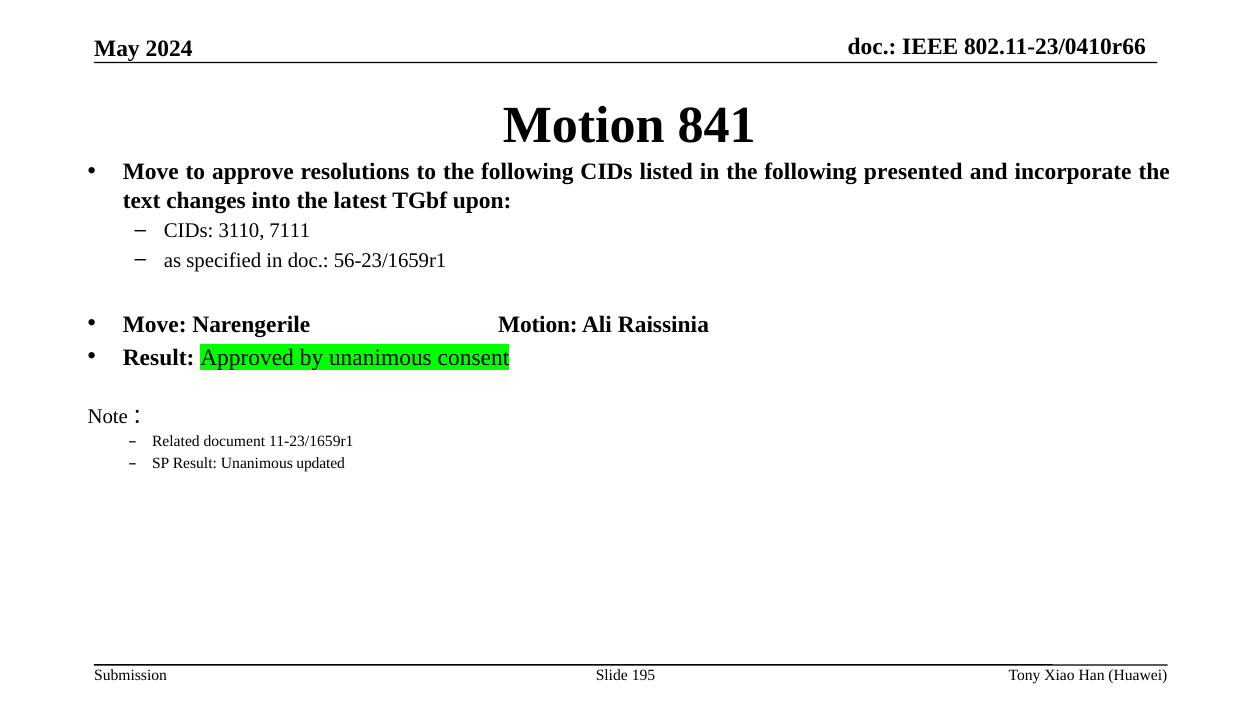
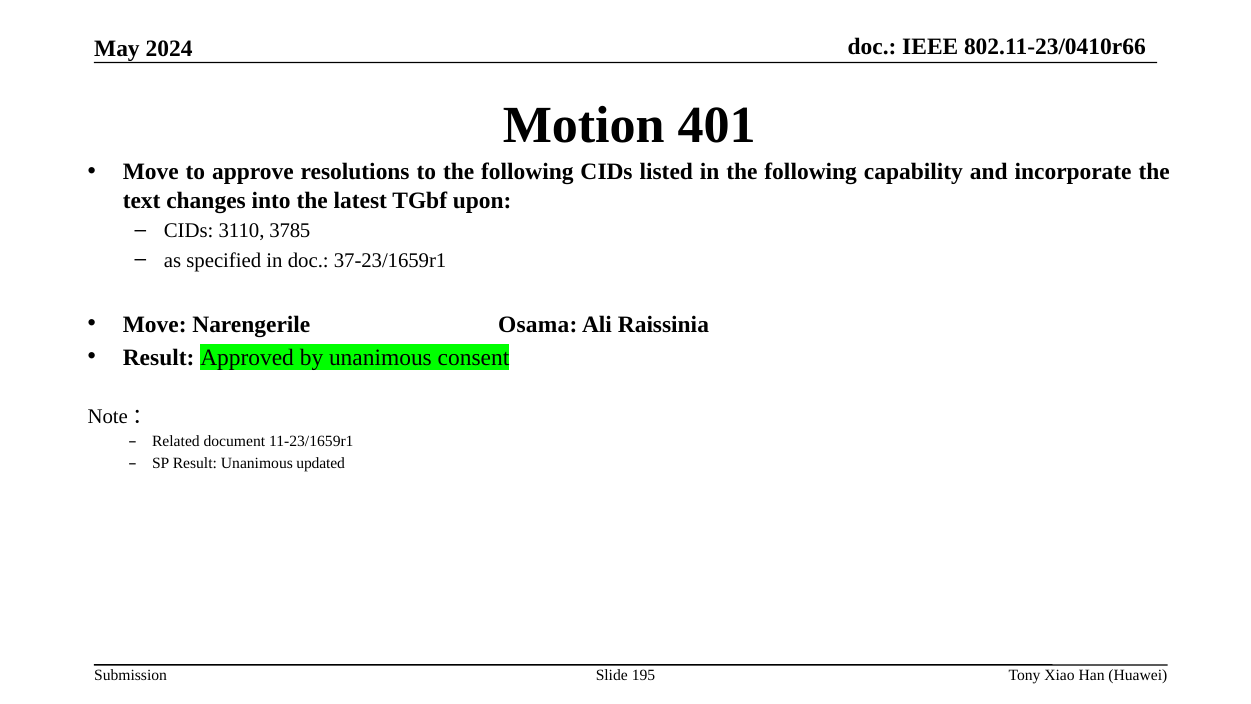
841: 841 -> 401 (717, 126)
presented: presented -> capability (913, 172)
7111: 7111 -> 3785 (290, 231)
56-23/1659r1: 56-23/1659r1 -> 37-23/1659r1 (390, 260)
Narengerile Motion: Motion -> Osama (538, 324)
